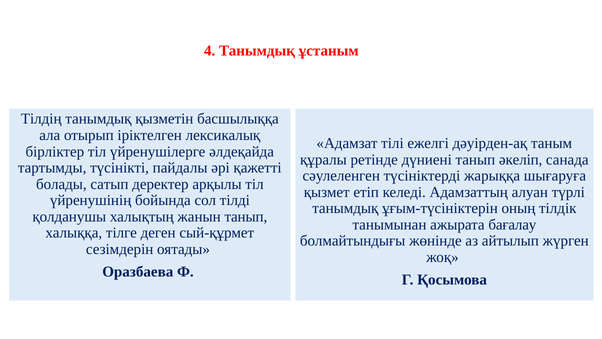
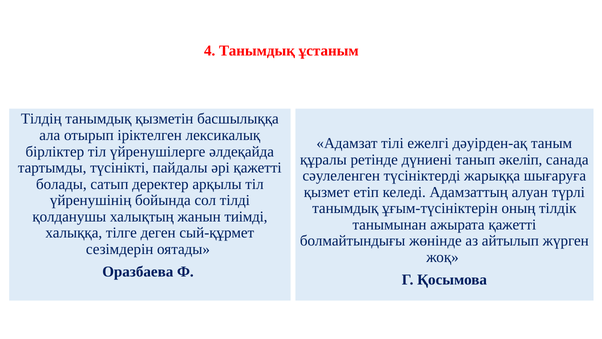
жанын танып: танып -> тиімді (246, 216)
ажырата бағалау: бағалау -> қажетті (512, 224)
